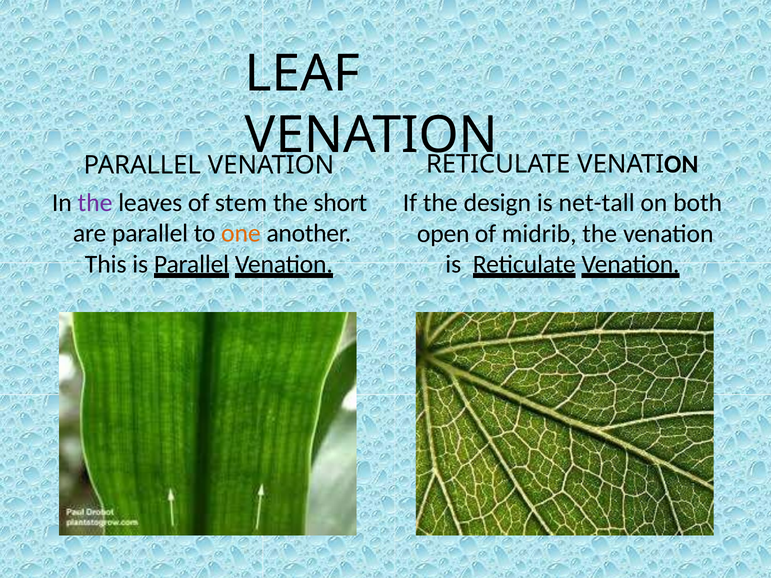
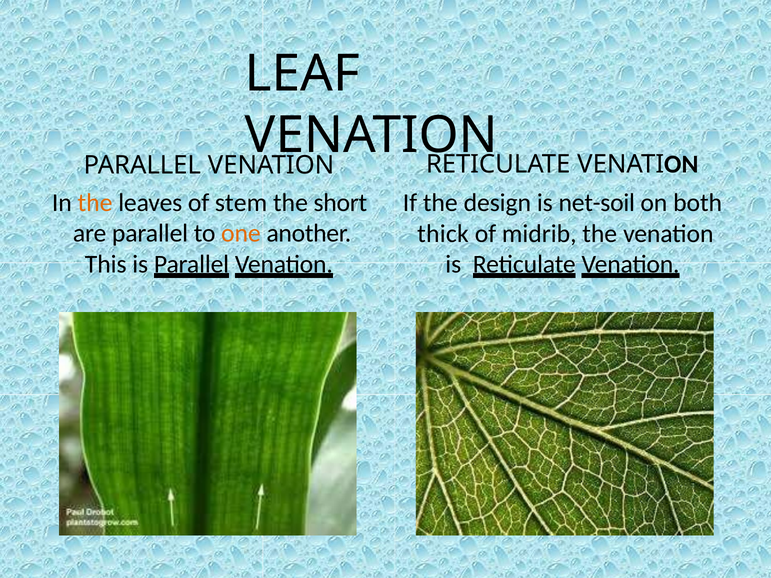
the colour: purple -> orange (95, 203)
net-tall: net-tall -> net-soil (597, 203)
open: open -> thick (443, 234)
